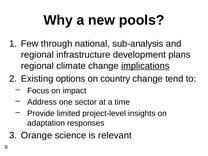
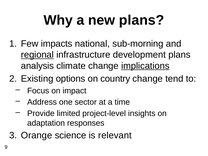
new pools: pools -> plans (142, 20)
through: through -> impacts (57, 44)
sub-analysis: sub-analysis -> sub-morning (138, 44)
regional underline: none -> present (37, 55)
regional: regional -> analysis (37, 66)
